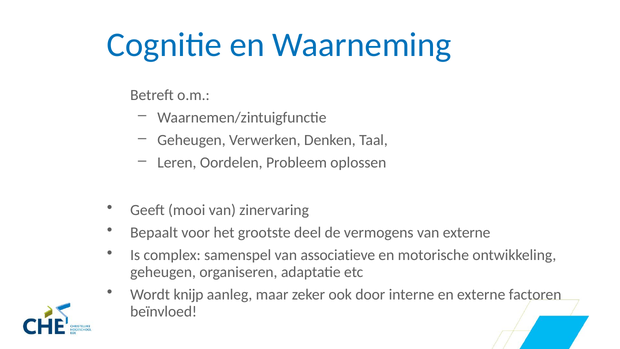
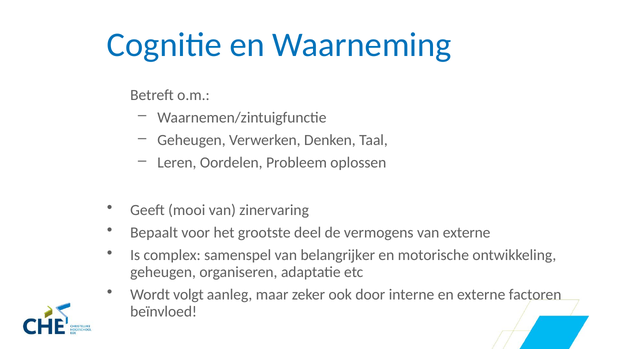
associatieve: associatieve -> belangrijker (338, 255)
knijp: knijp -> volgt (189, 294)
